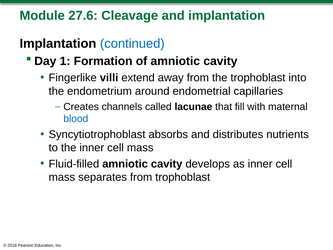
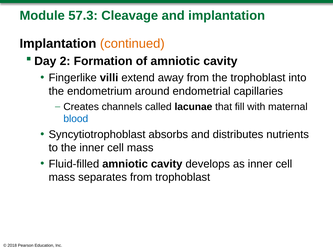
27.6: 27.6 -> 57.3 (83, 16)
continued colour: blue -> orange (132, 43)
1: 1 -> 2 (65, 61)
